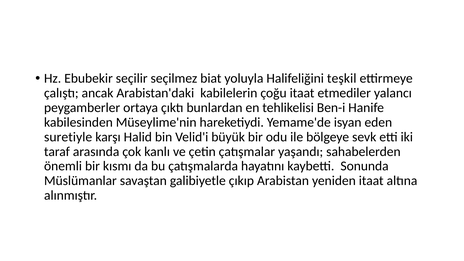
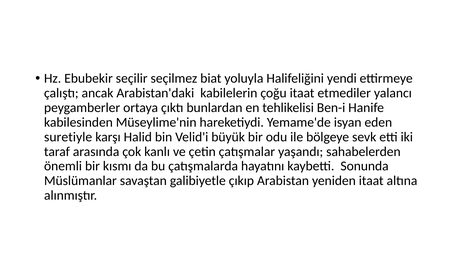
teşkil: teşkil -> yendi (342, 78)
